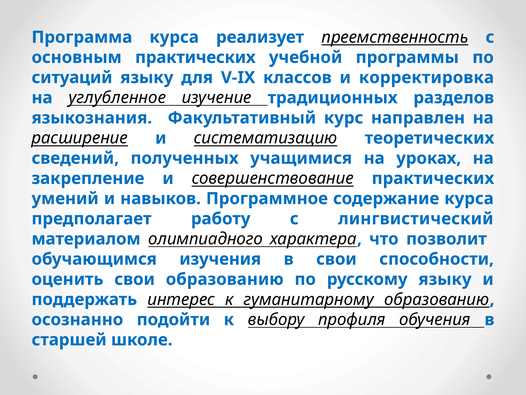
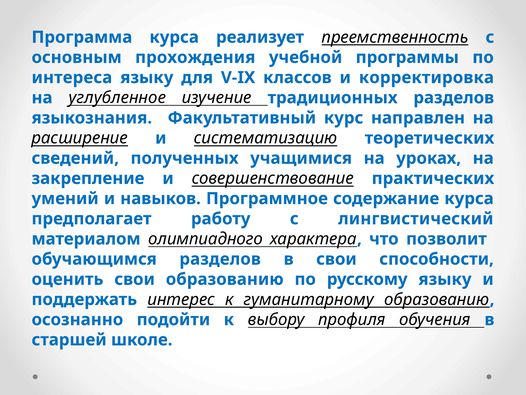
основным практических: практических -> прохождения (195, 57)
ситуаций: ситуаций -> интереса (72, 77)
обучающимся изучения: изучения -> разделов (220, 259)
